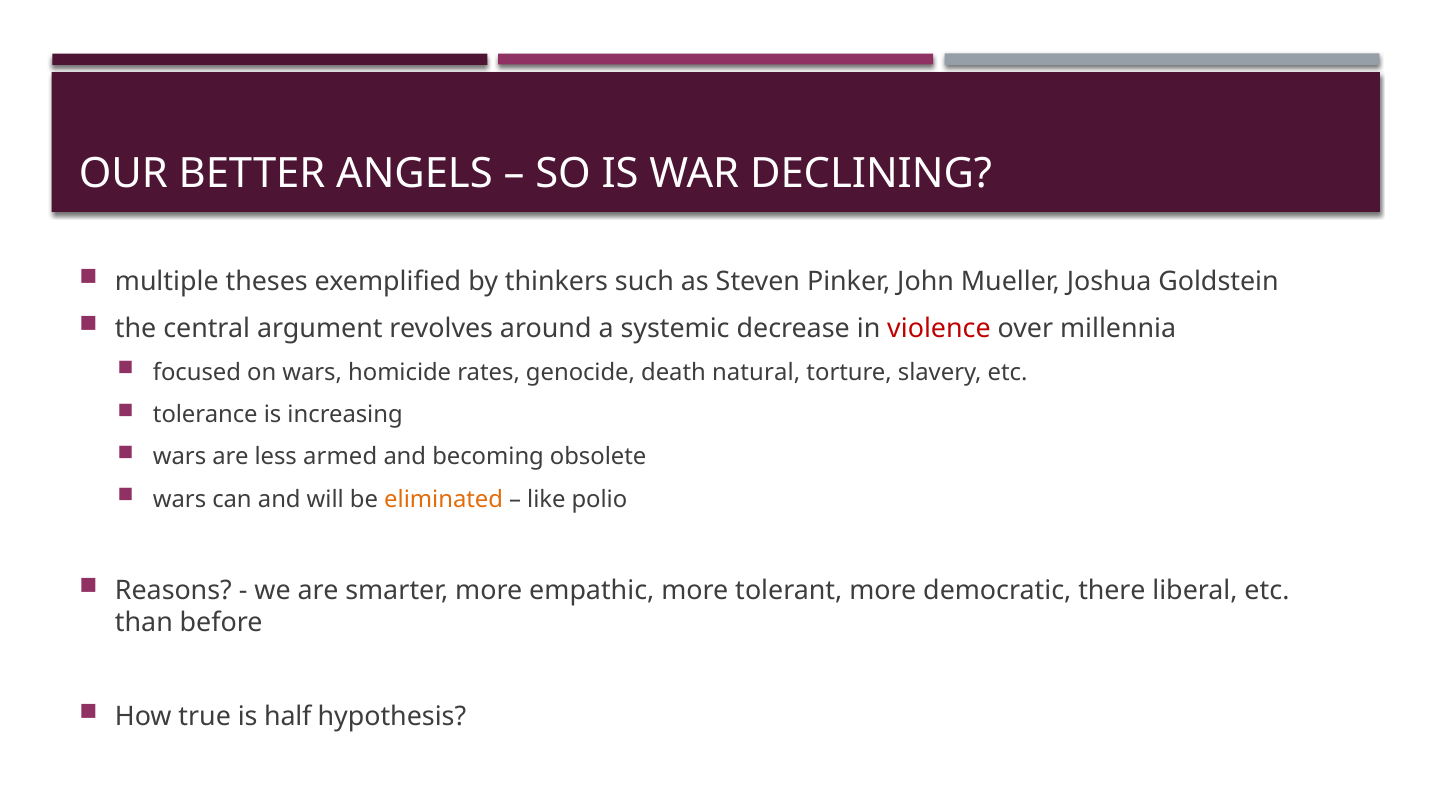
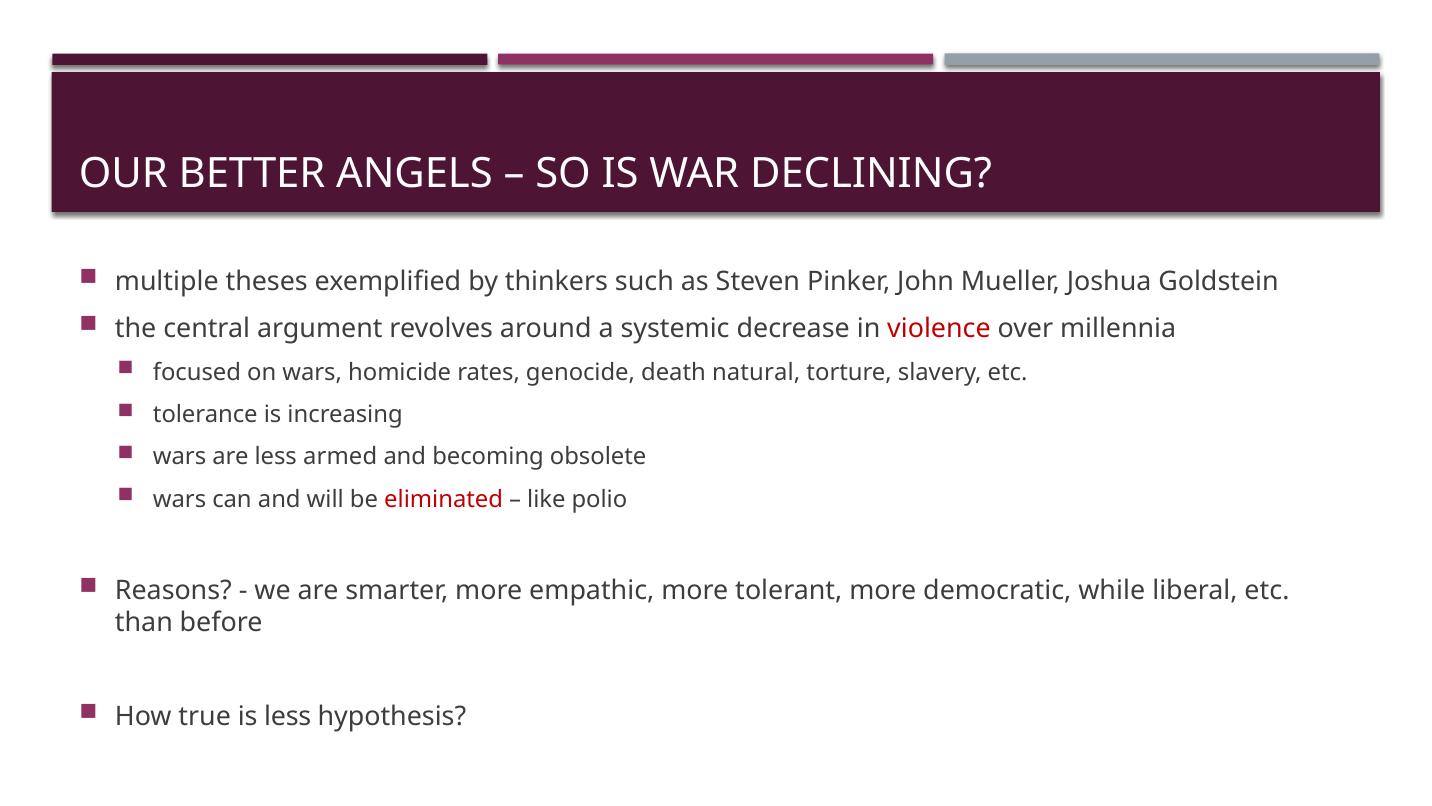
eliminated colour: orange -> red (444, 499)
there: there -> while (1112, 590)
is half: half -> less (288, 716)
